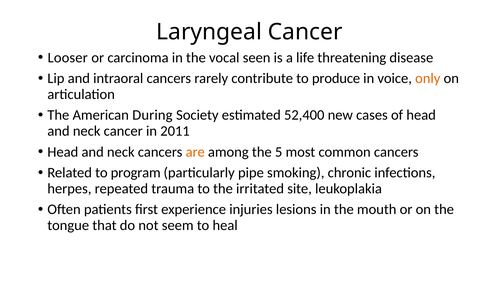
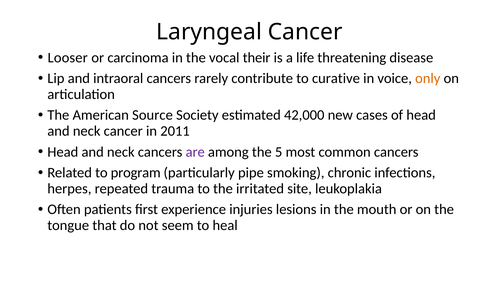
seen: seen -> their (257, 57)
produce: produce -> curative (336, 78)
During: During -> Source (152, 115)
52,400: 52,400 -> 42,000 (304, 115)
are colour: orange -> purple (195, 152)
